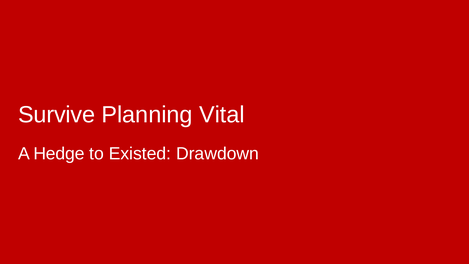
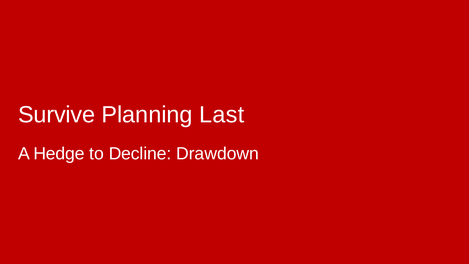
Vital: Vital -> Last (222, 115)
Existed: Existed -> Decline (140, 153)
